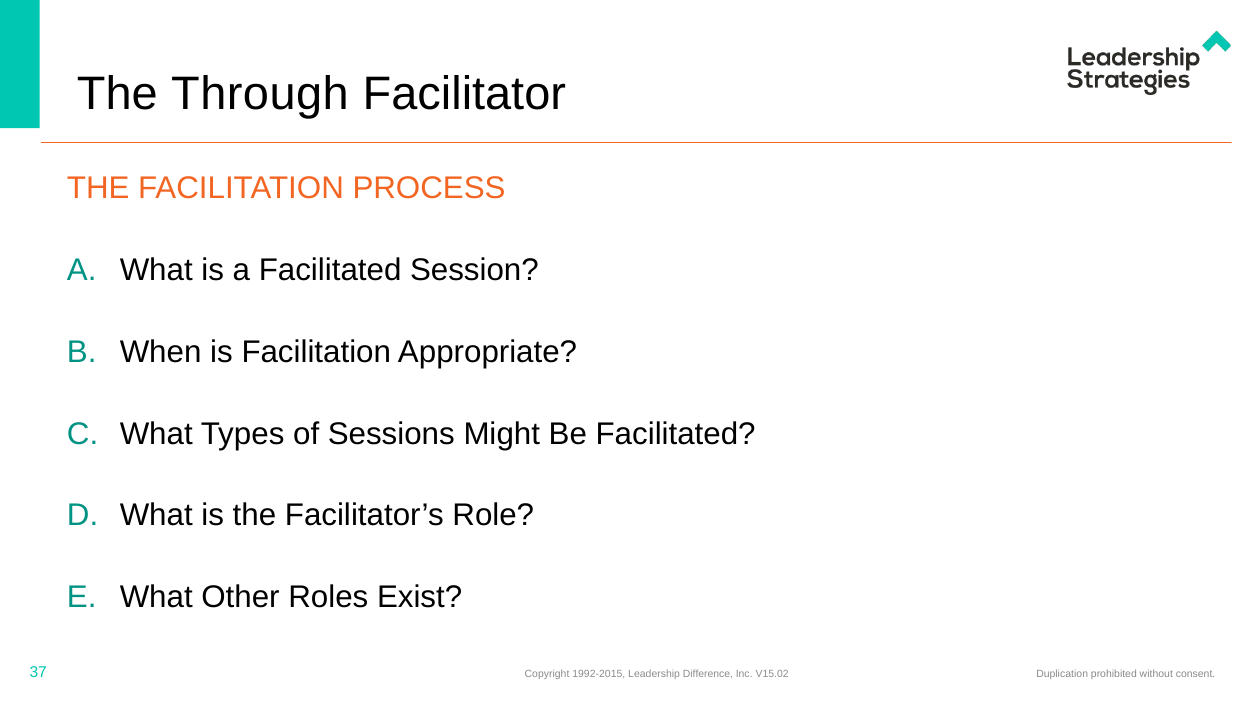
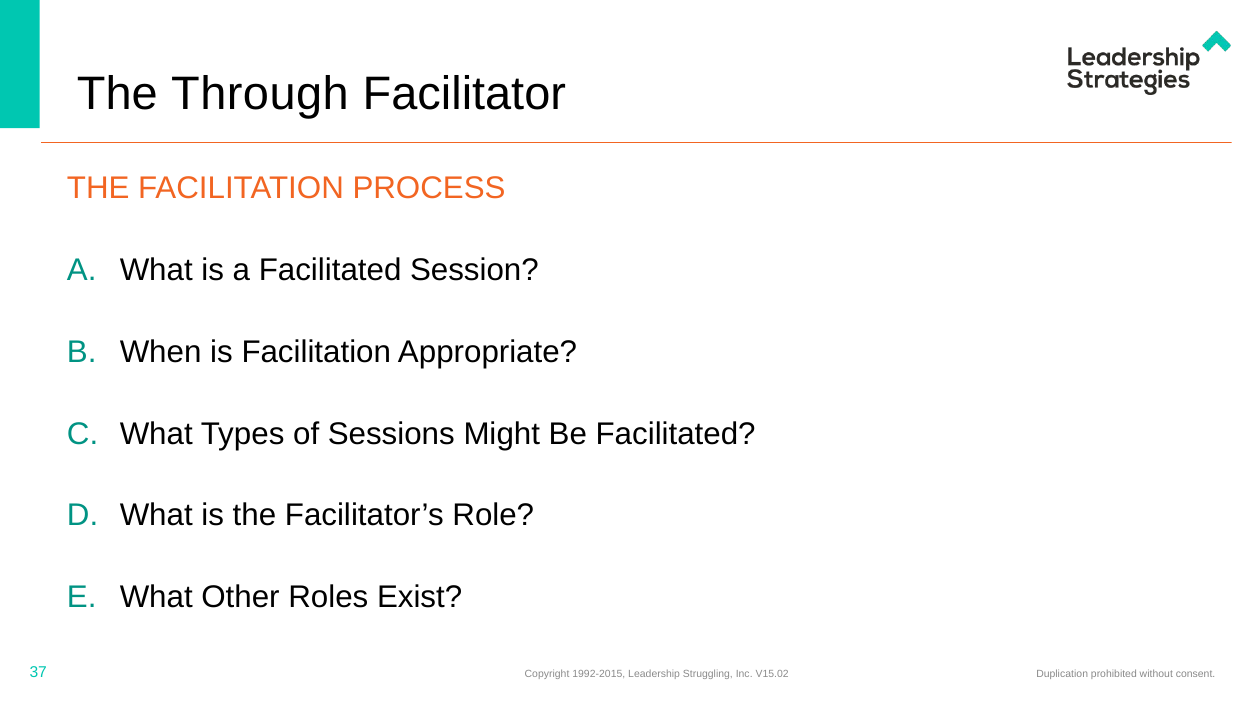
Difference: Difference -> Struggling (708, 674)
